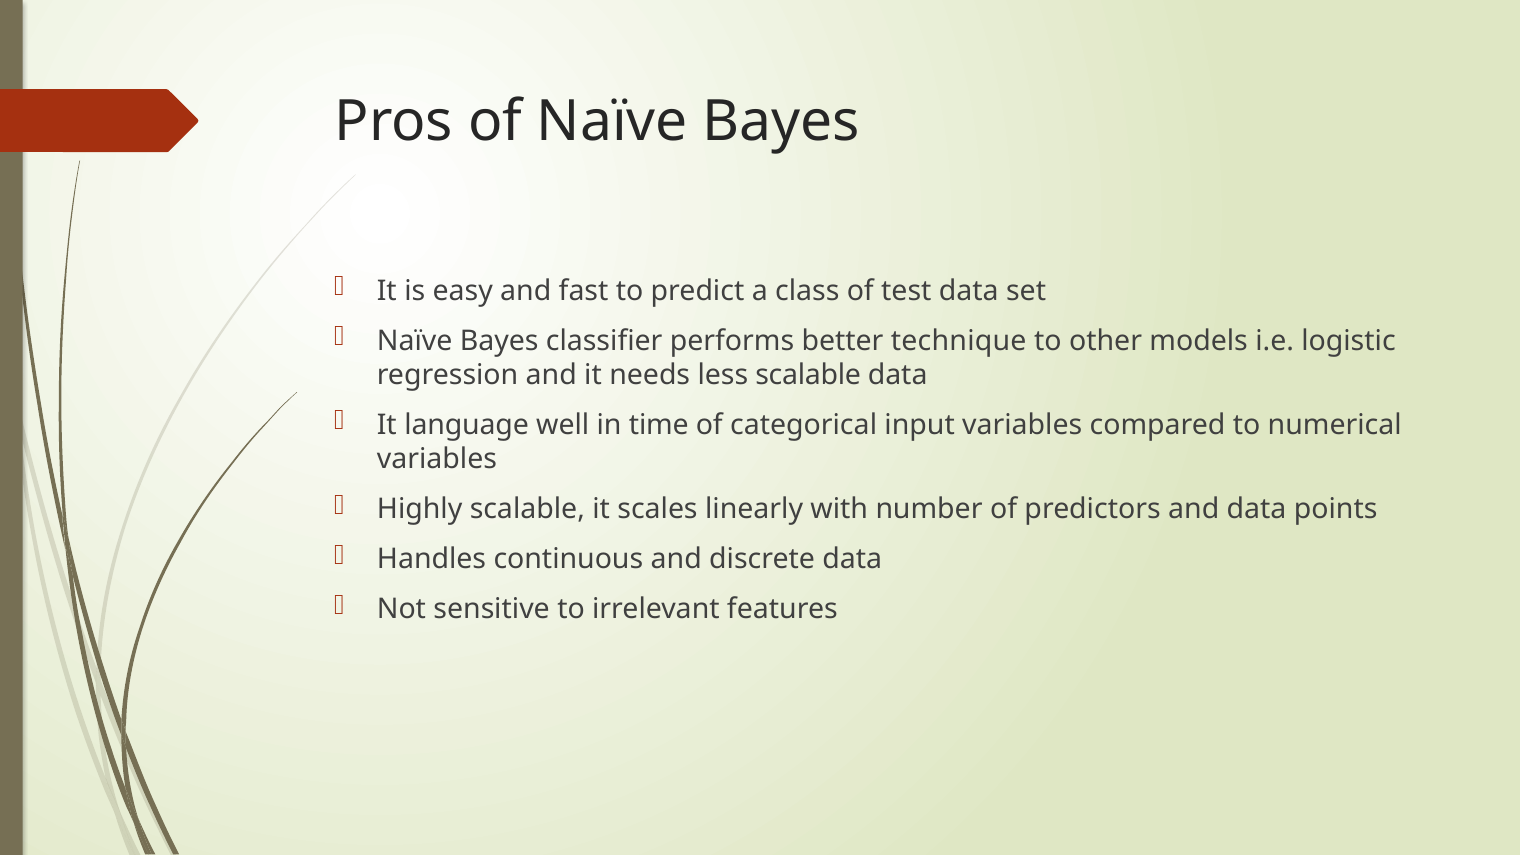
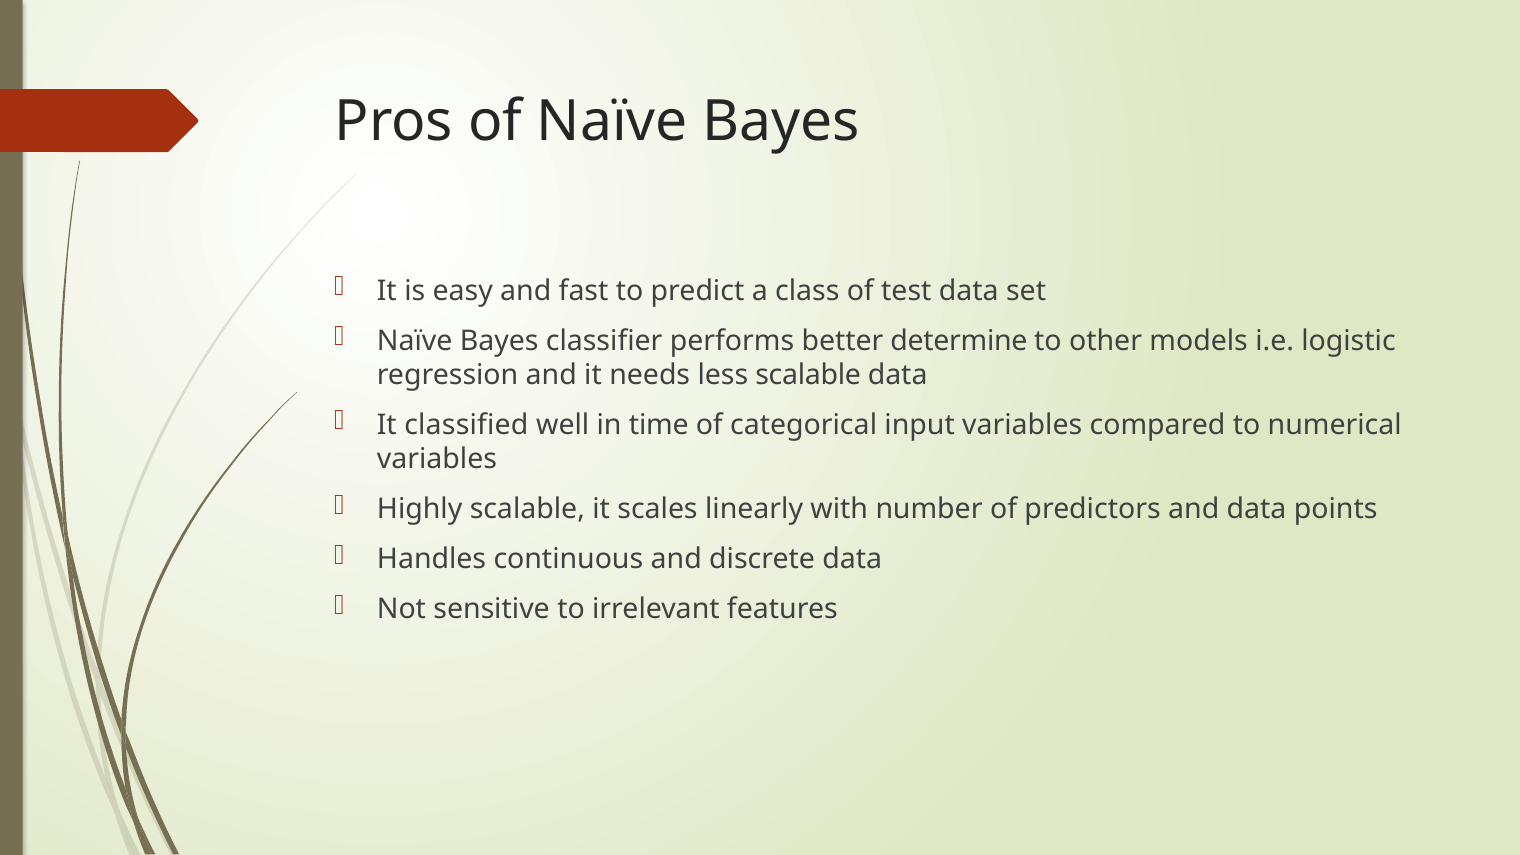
technique: technique -> determine (959, 341)
language: language -> classified (466, 425)
